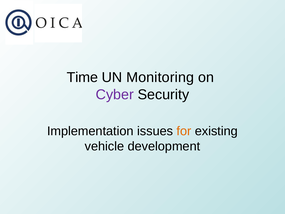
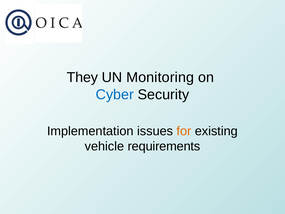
Time: Time -> They (82, 77)
Cyber colour: purple -> blue (115, 94)
development: development -> requirements (164, 146)
